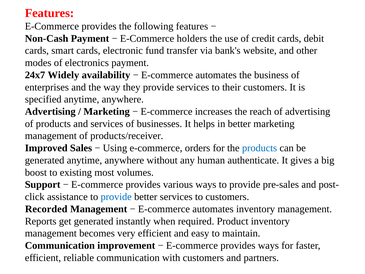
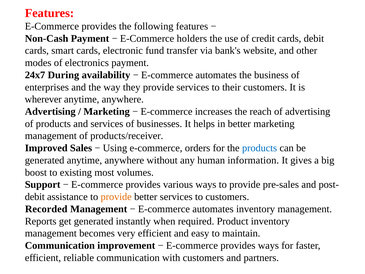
Widely: Widely -> During (63, 75)
specified: specified -> wherever (43, 99)
authenticate: authenticate -> information (253, 160)
click: click -> debit (35, 197)
provide colour: blue -> orange (116, 197)
